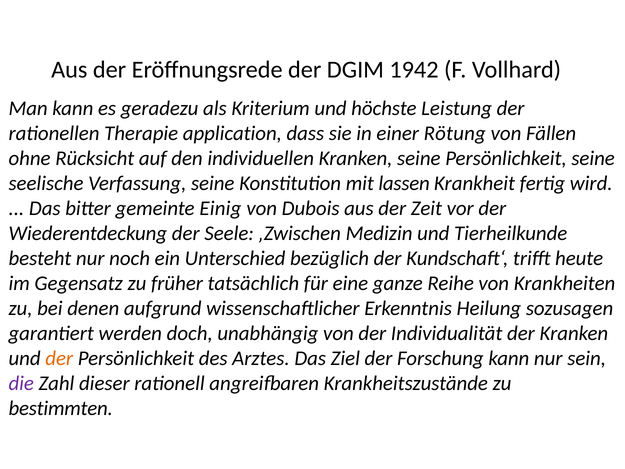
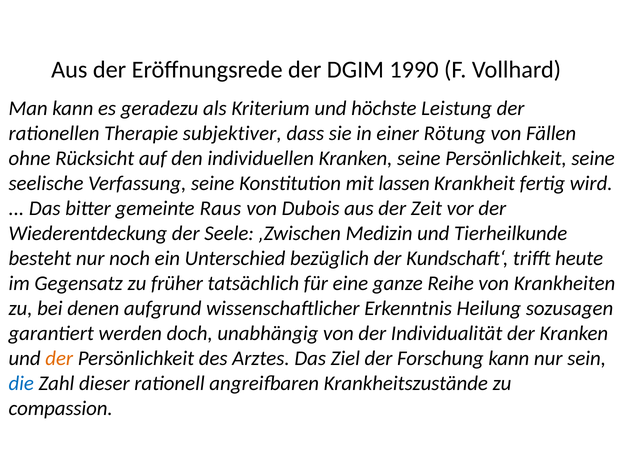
1942: 1942 -> 1990 (414, 70)
application: application -> subjektiver (232, 133)
Einig: Einig -> Raus (220, 208)
die colour: purple -> blue (21, 383)
bestimmten: bestimmten -> compassion (61, 408)
